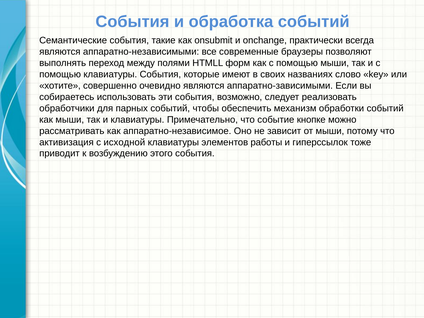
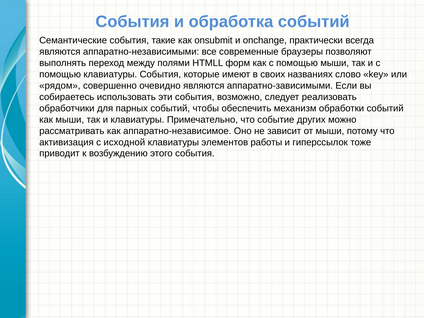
хотите: хотите -> рядом (60, 86)
кнопке: кнопке -> других (311, 120)
